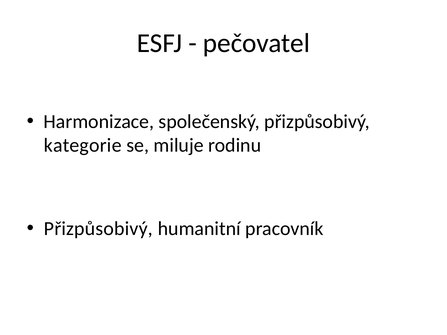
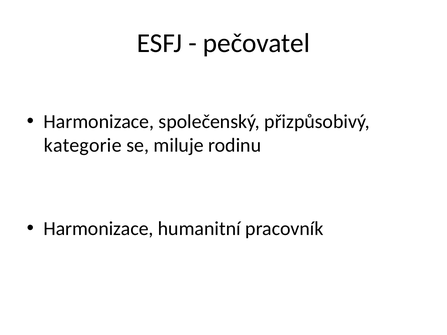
Přizpůsobivý: Přizpůsobivý -> Harmonizace (99, 229)
